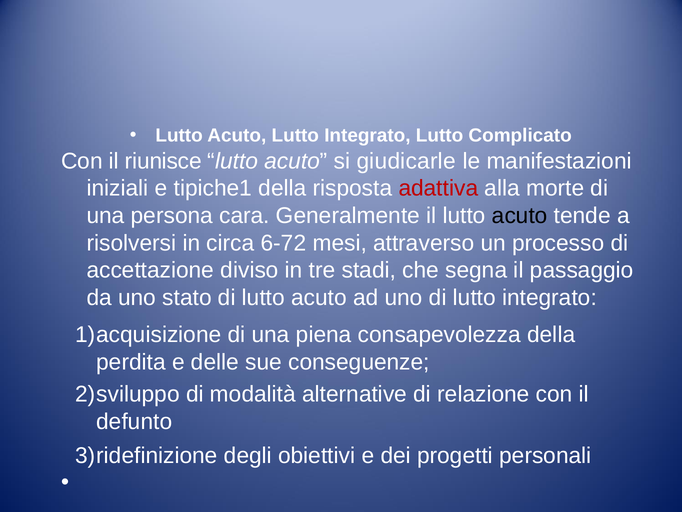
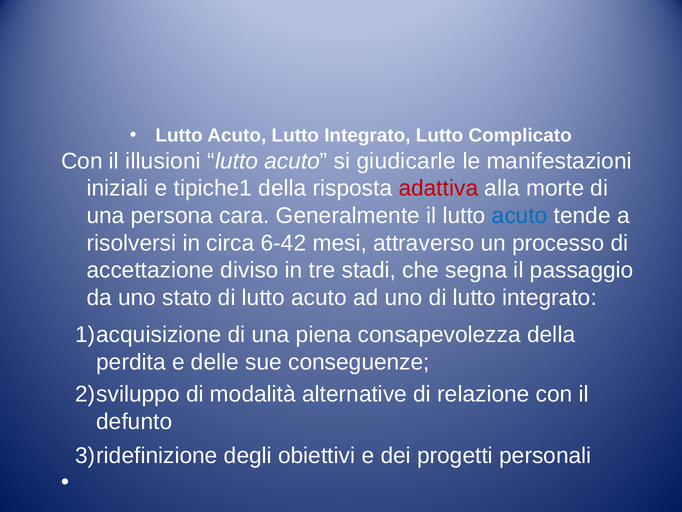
riunisce: riunisce -> illusioni (163, 161)
acuto colour: black -> blue (520, 216)
6-72: 6-72 -> 6-42 (284, 243)
